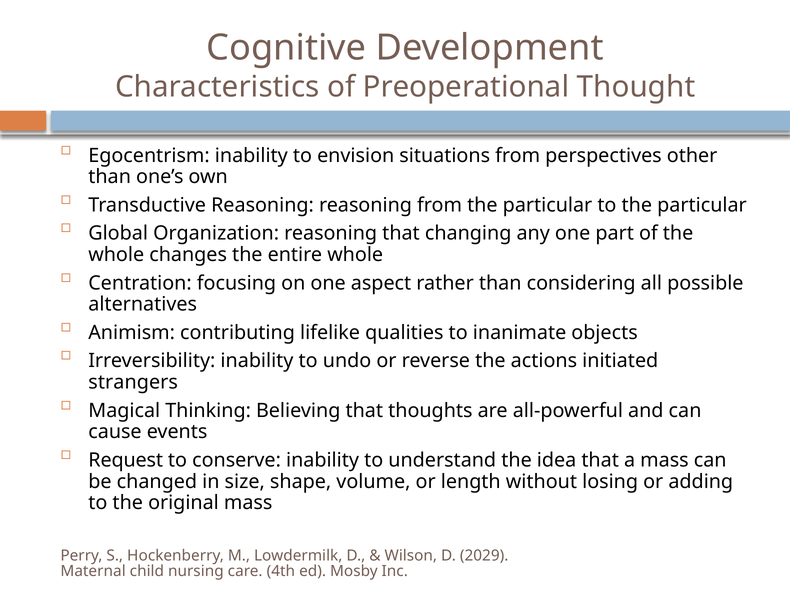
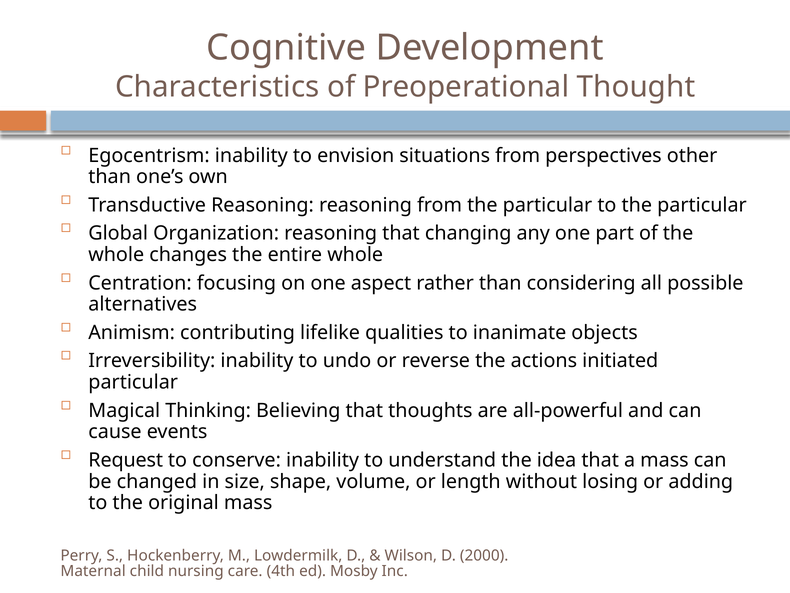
strangers: strangers -> particular (133, 382)
2029: 2029 -> 2000 (484, 555)
